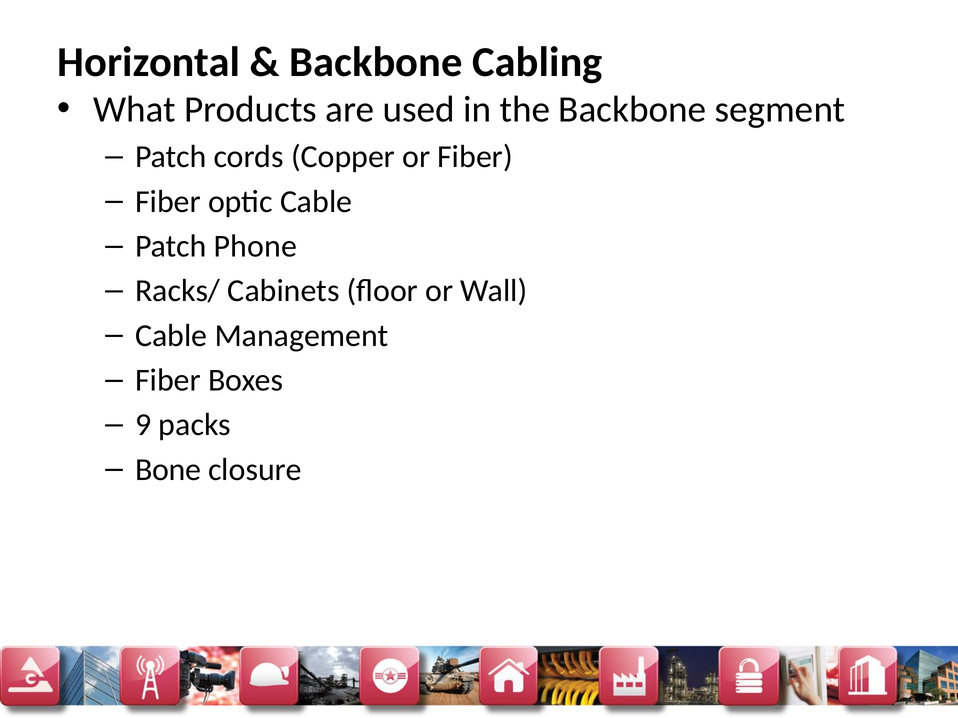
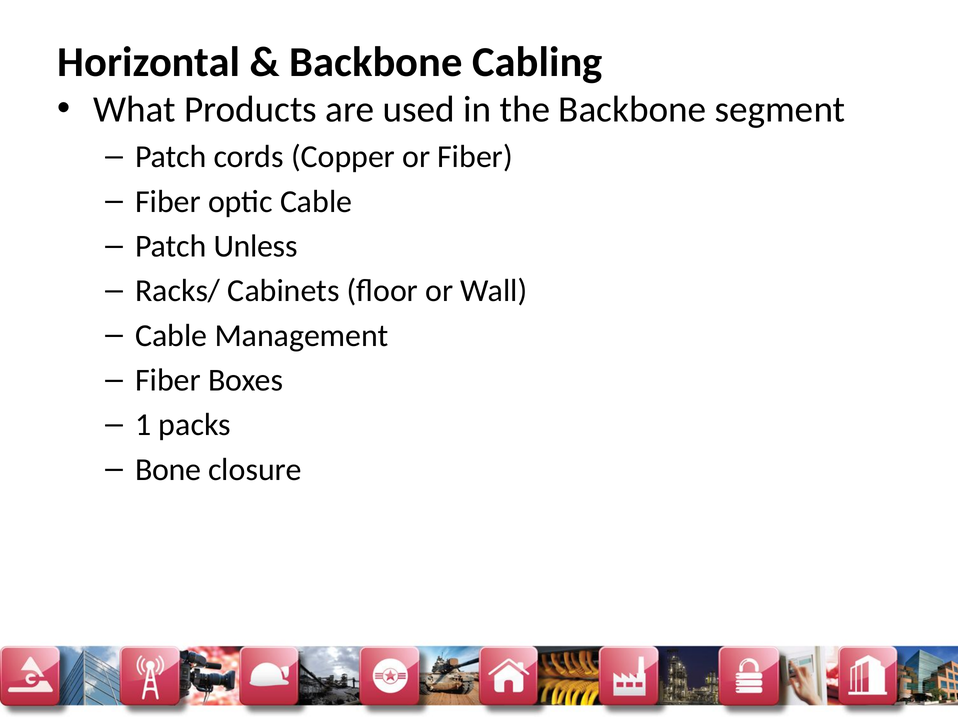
Phone: Phone -> Unless (256, 246)
9: 9 -> 1 (143, 425)
